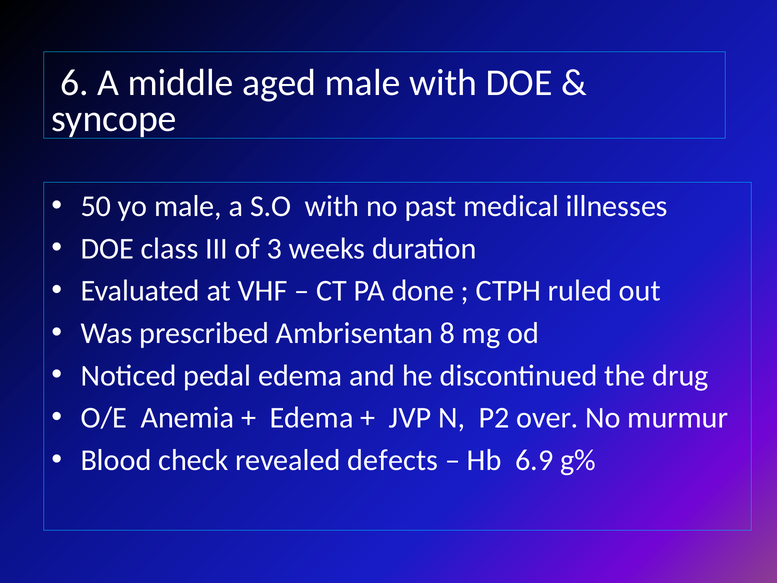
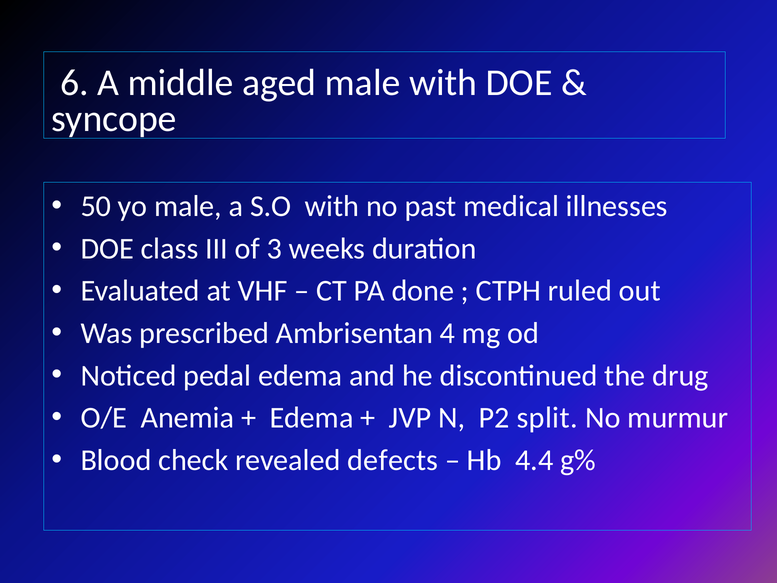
8: 8 -> 4 (448, 333)
over: over -> split (547, 418)
6.9: 6.9 -> 4.4 (534, 460)
